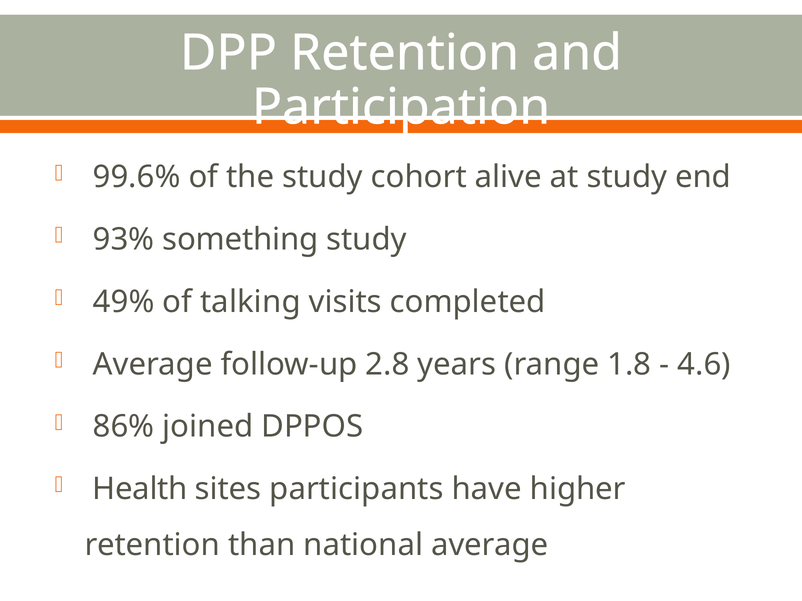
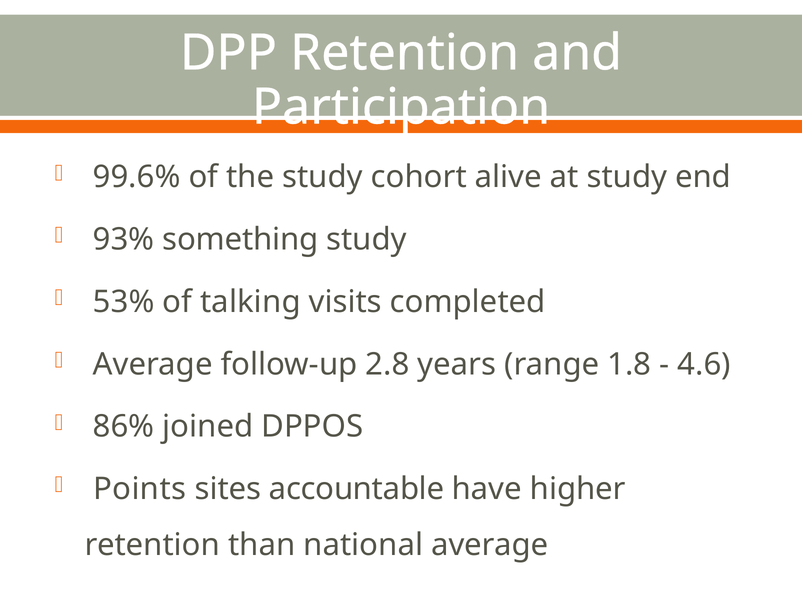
49%: 49% -> 53% (124, 302)
Health: Health -> Points (140, 489)
participants: participants -> accountable (357, 489)
